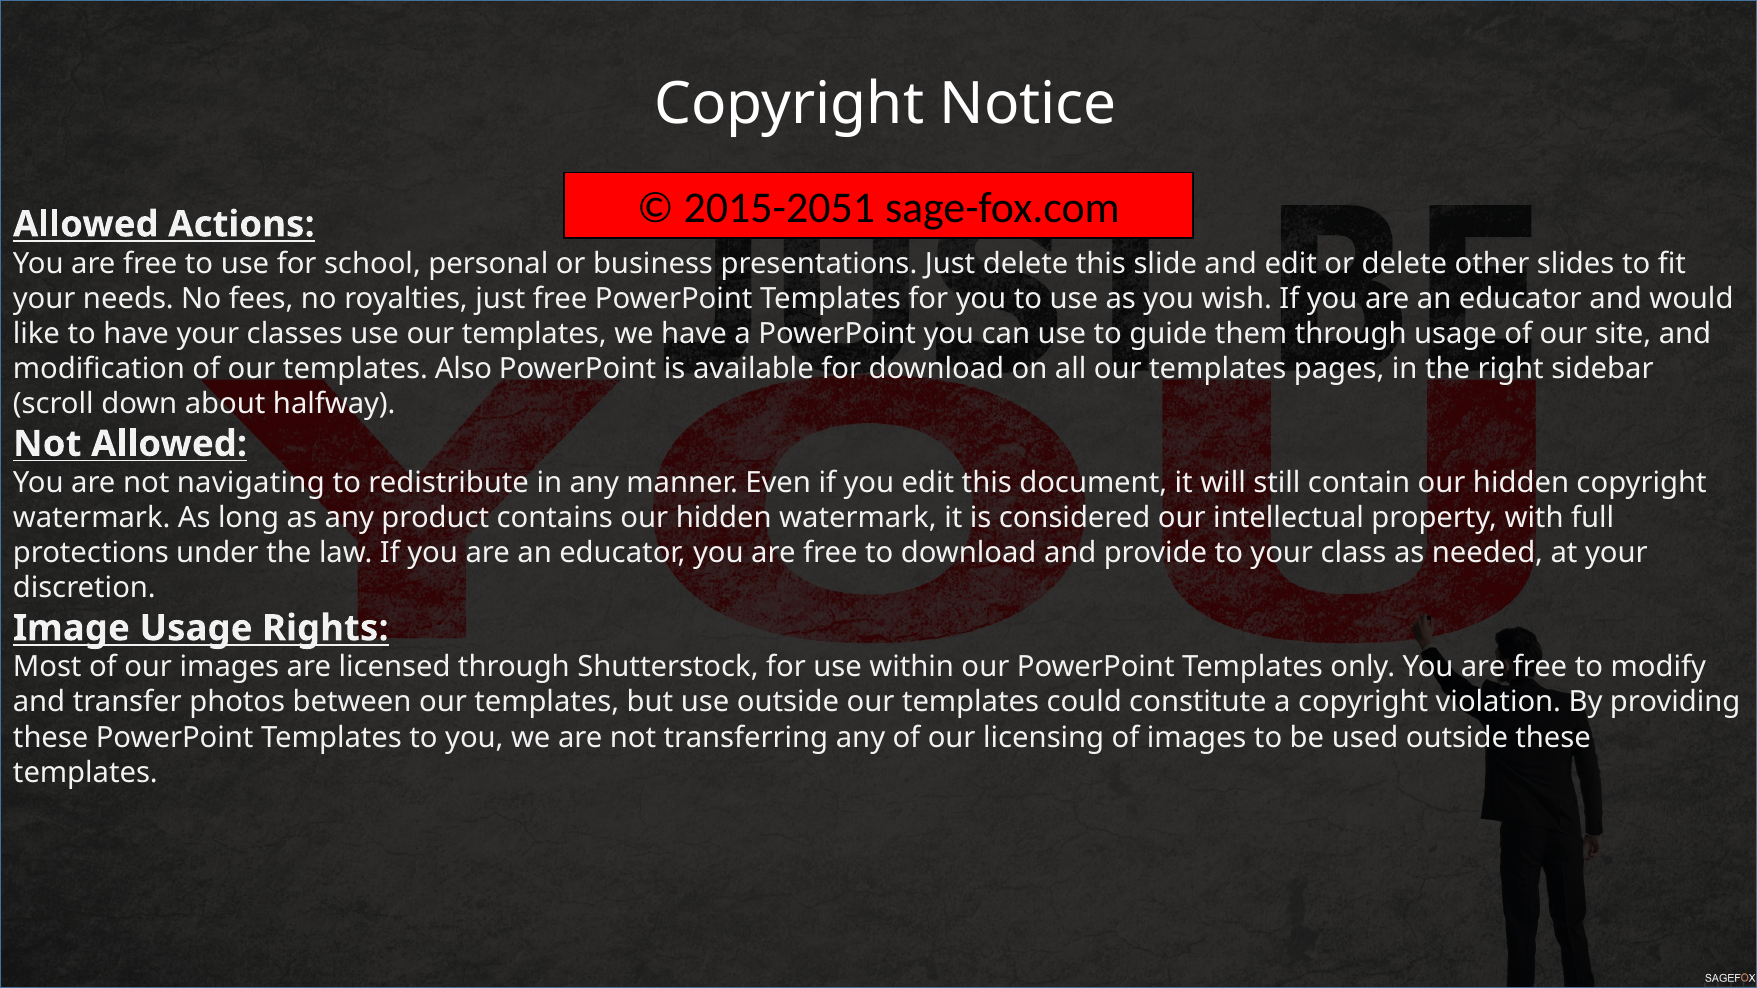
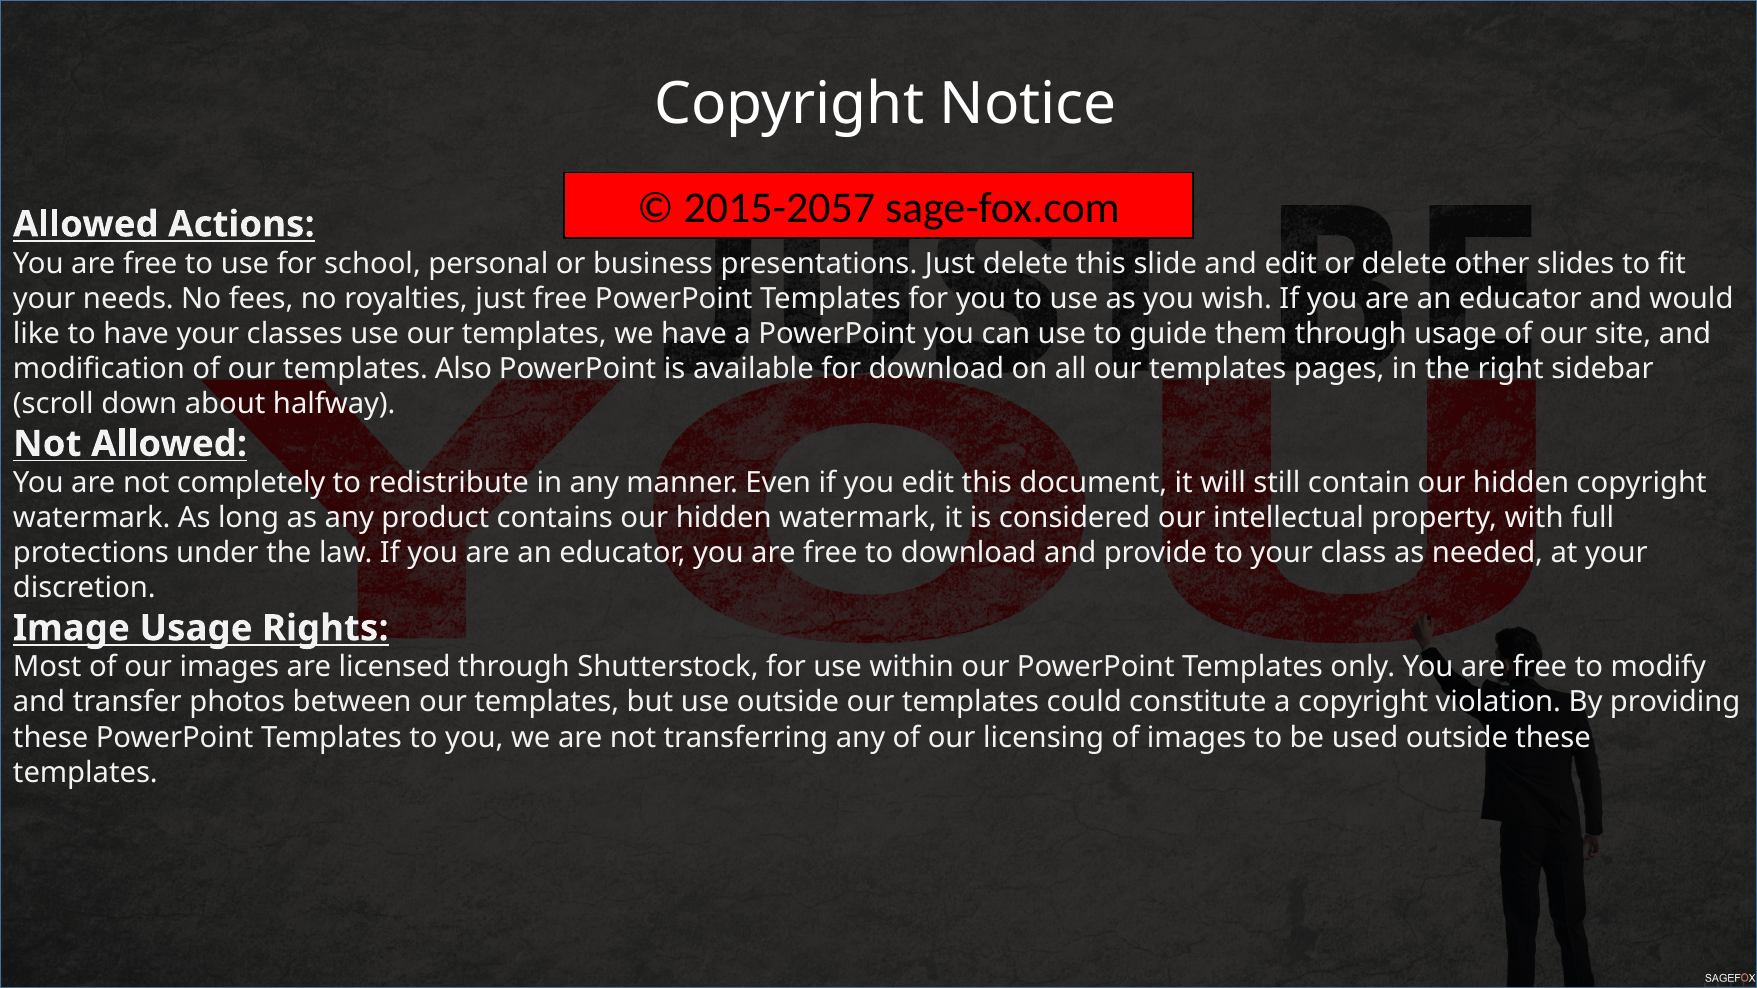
2015-2051: 2015-2051 -> 2015-2057 (779, 208)
navigating: navigating -> completely (251, 483)
